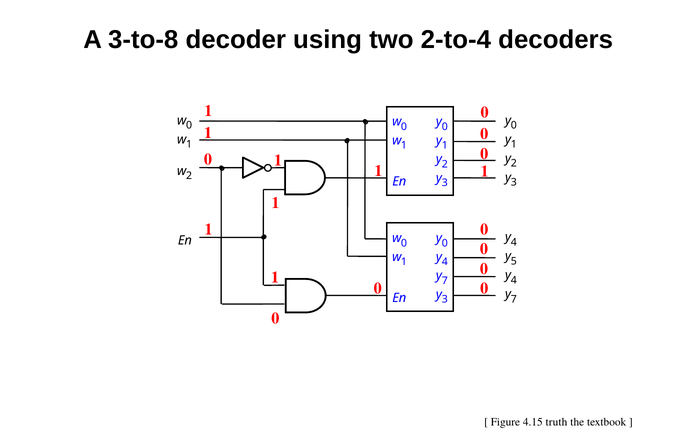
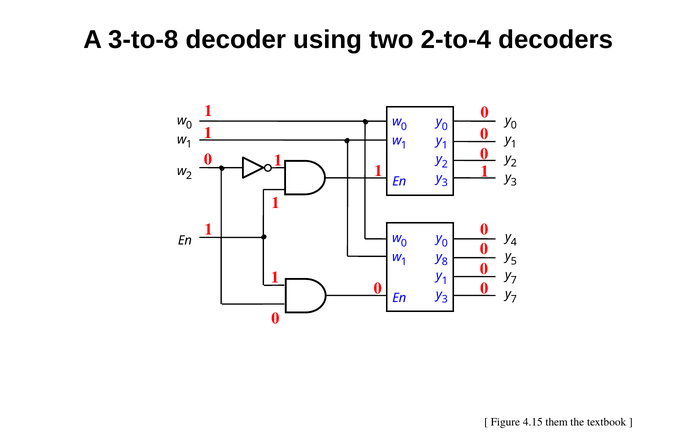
1 y 4: 4 -> 8 (445, 262)
4: 4 -> 7 (514, 280)
7: 7 -> 1 (445, 280)
truth: truth -> them (557, 422)
